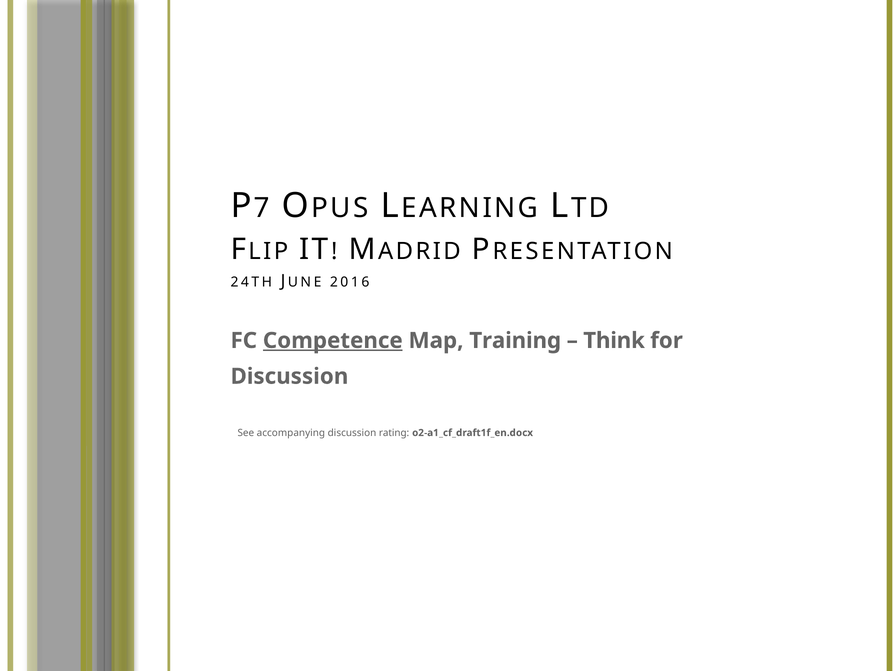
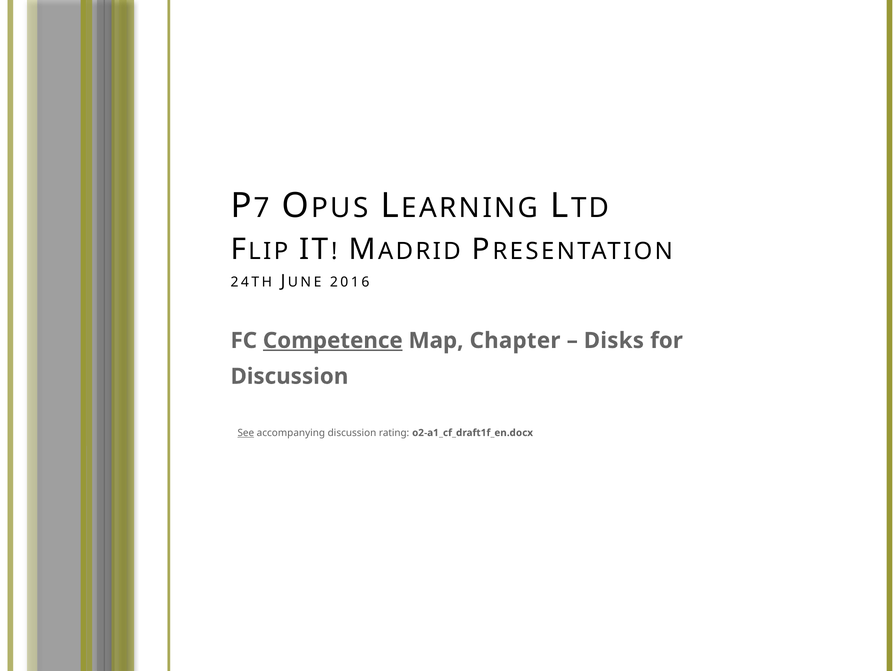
Training: Training -> Chapter (515, 340)
Think: Think -> Disks (614, 340)
See underline: none -> present (246, 432)
